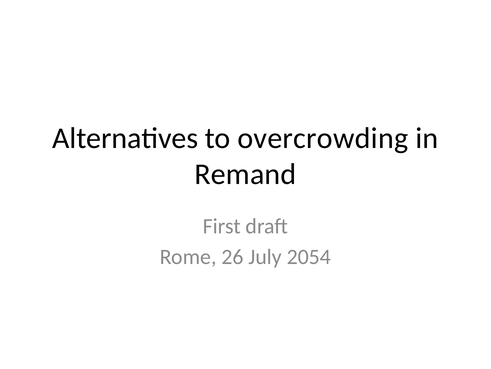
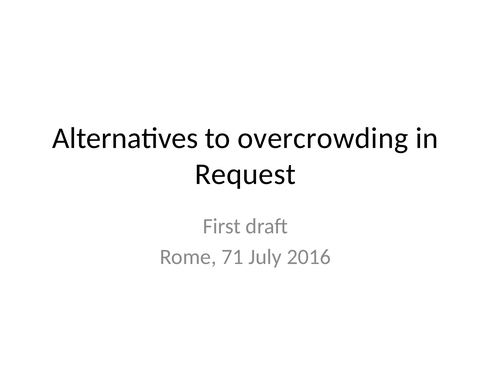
Remand: Remand -> Request (245, 174)
26: 26 -> 71 (232, 256)
2054: 2054 -> 2016 (309, 256)
